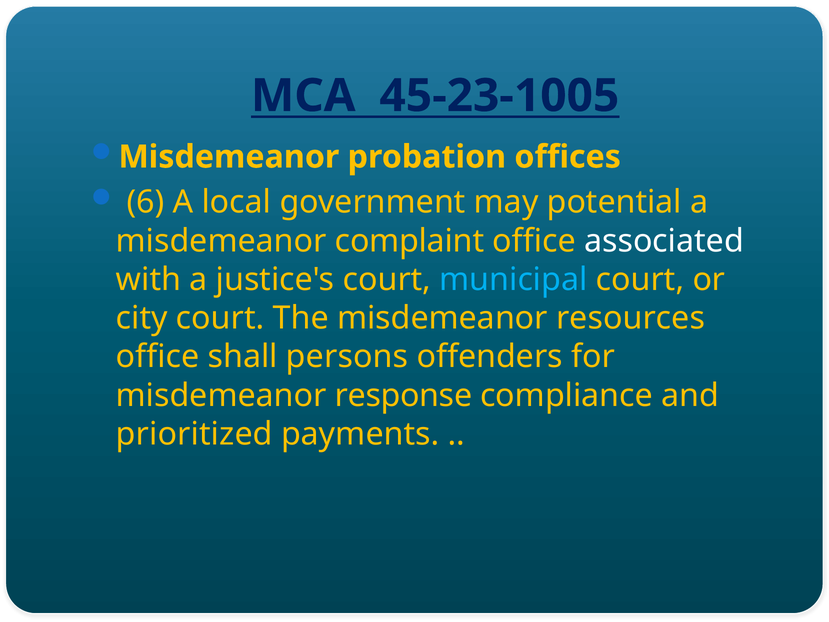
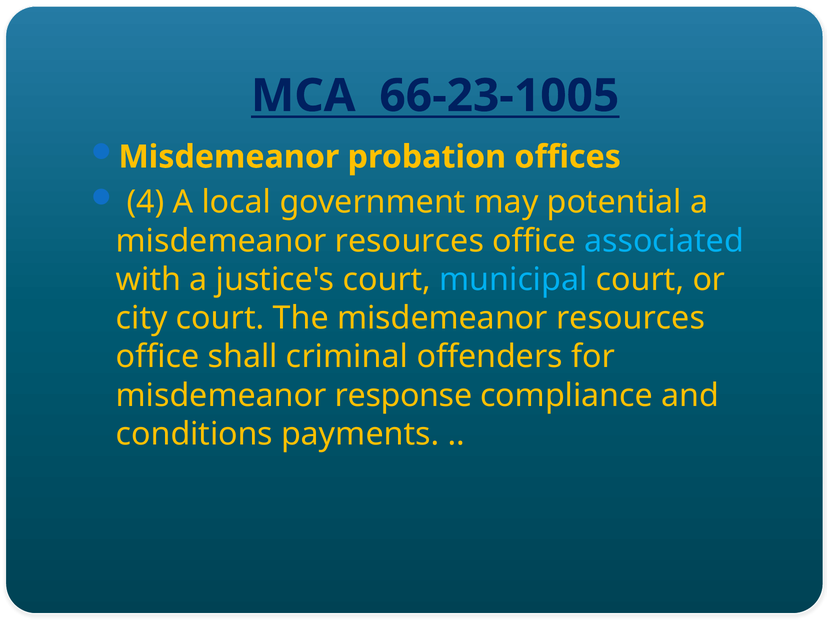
45-23-1005: 45-23-1005 -> 66-23-1005 (499, 96)
6: 6 -> 4 (146, 202)
complaint: complaint -> resources (409, 241)
associated colour: white -> light blue (664, 241)
persons: persons -> criminal (347, 357)
prioritized: prioritized -> conditions (194, 434)
